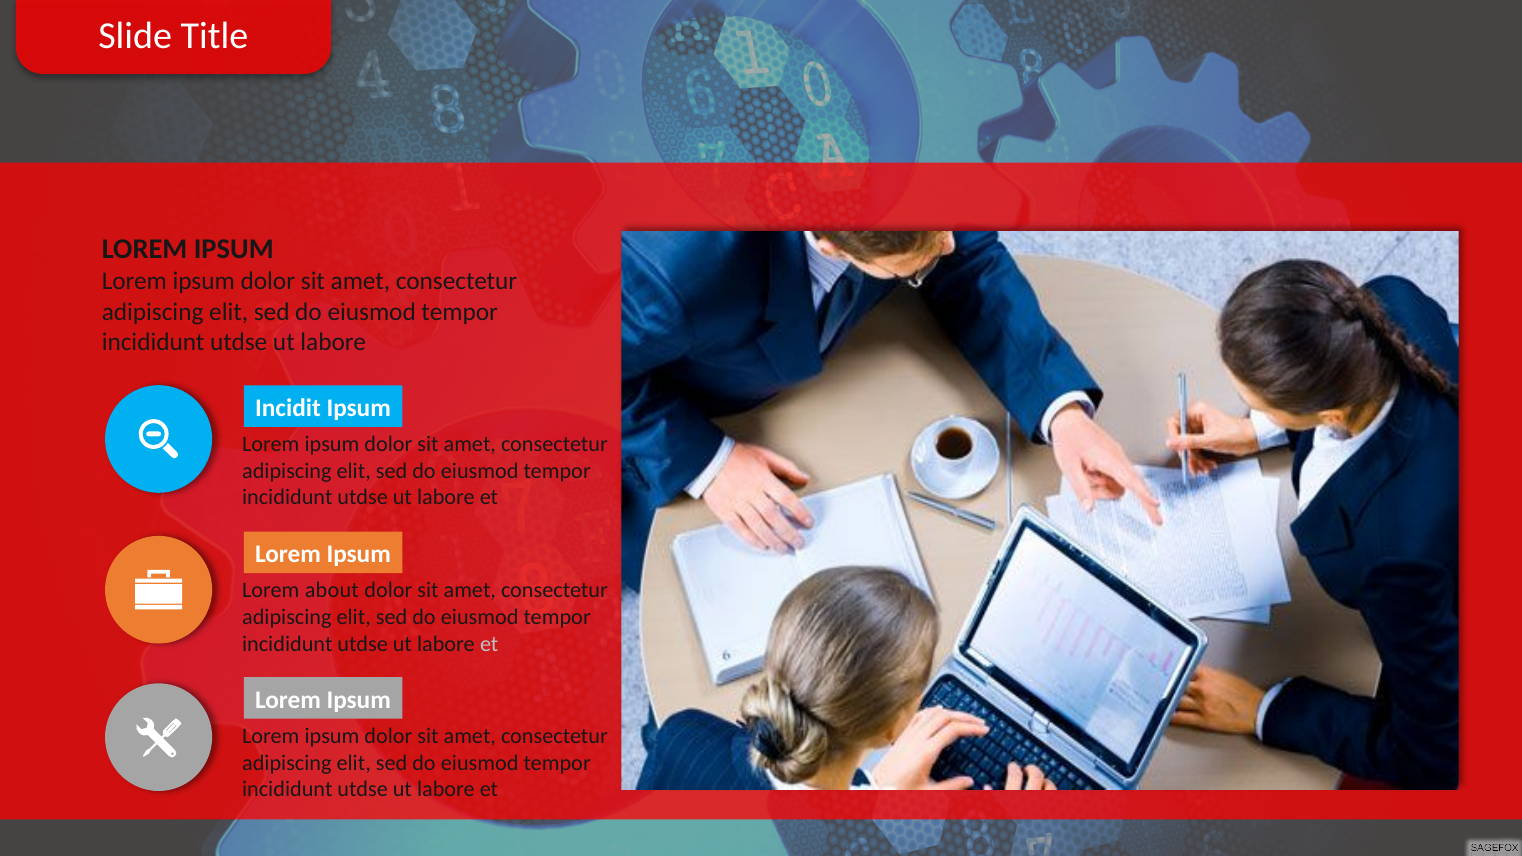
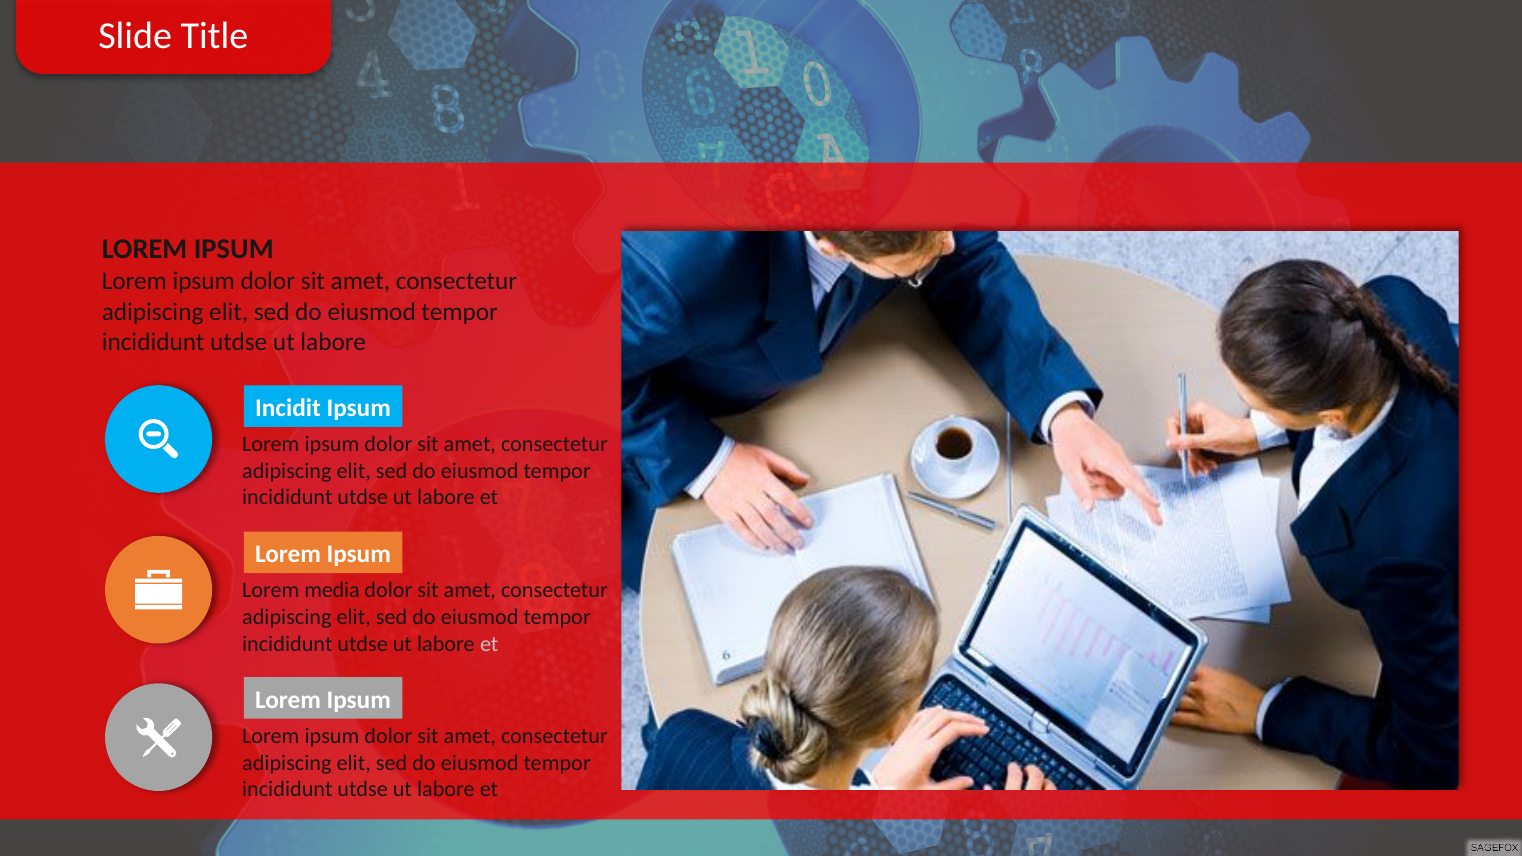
about: about -> media (332, 591)
